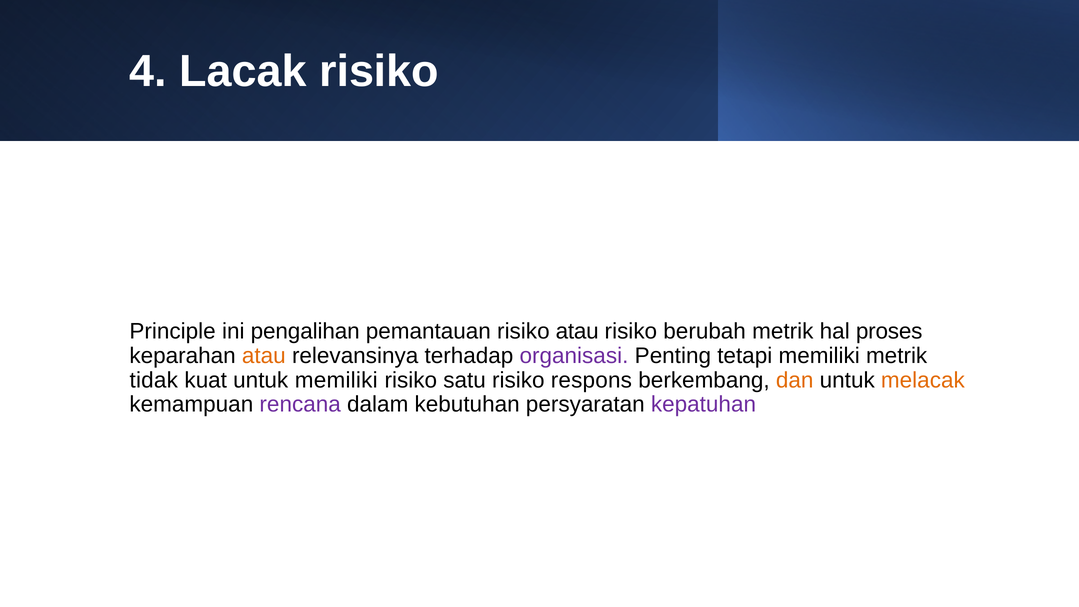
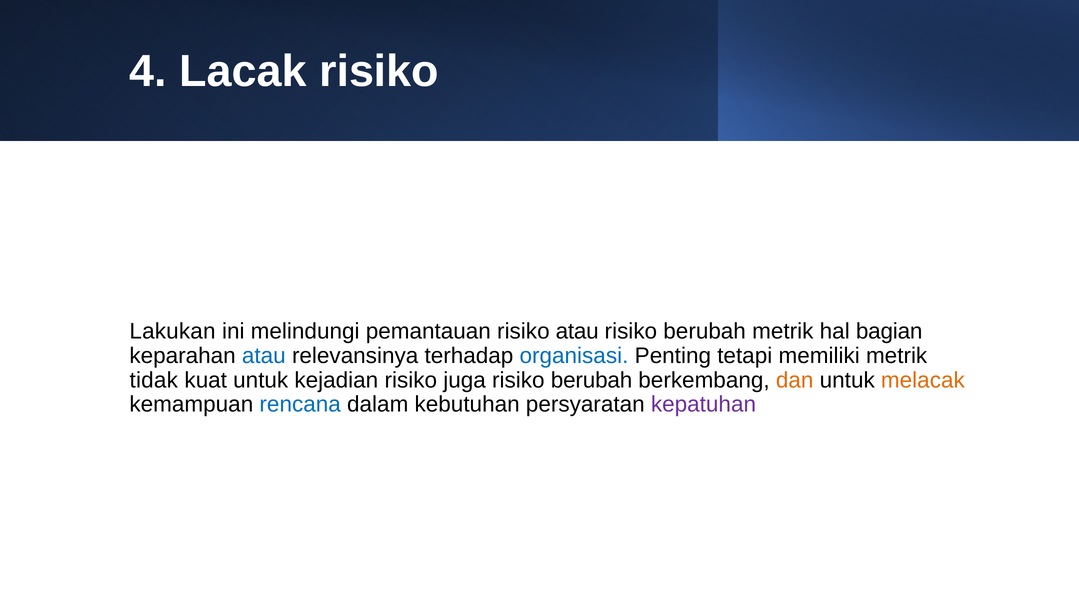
Principle: Principle -> Lakukan (173, 332)
pengalihan: pengalihan -> melindungi (305, 332)
proses: proses -> bagian (889, 332)
atau colour: orange -> blue (264, 356)
organisasi colour: purple -> blue (574, 356)
untuk memiliki: memiliki -> kejadian (336, 380)
satu: satu -> juga (465, 380)
respons: respons -> berubah (592, 380)
rencana colour: purple -> blue (300, 404)
